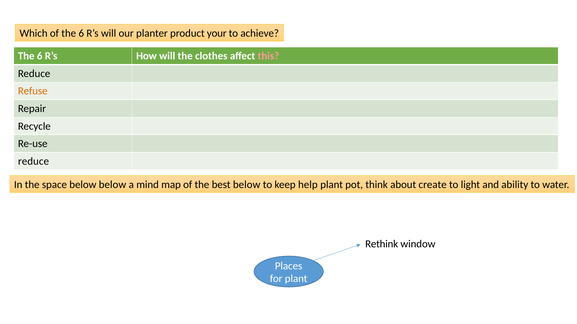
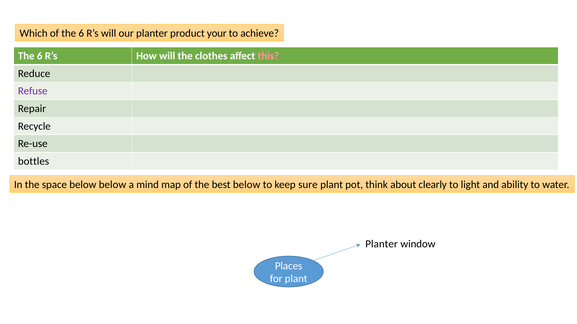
Refuse colour: orange -> purple (33, 91)
reduce: reduce -> bottles (34, 161)
help: help -> sure (308, 185)
create: create -> clearly (433, 185)
Rethink: Rethink -> Planter (382, 244)
